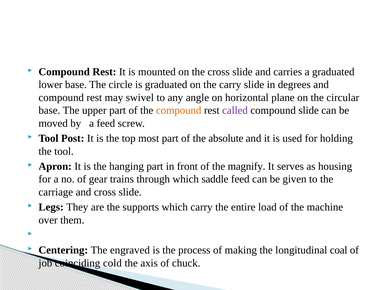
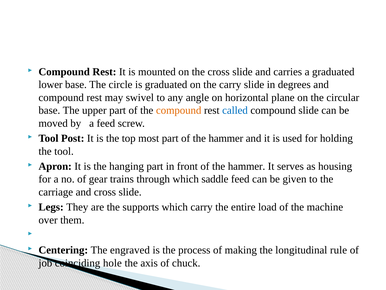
called colour: purple -> blue (235, 110)
part of the absolute: absolute -> hammer (226, 138)
front of the magnify: magnify -> hammer (247, 166)
coal: coal -> rule (339, 250)
cold: cold -> hole (112, 263)
